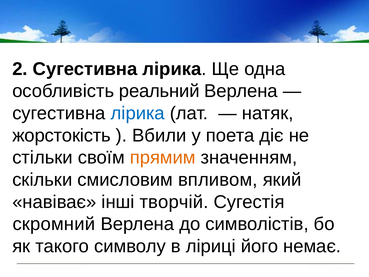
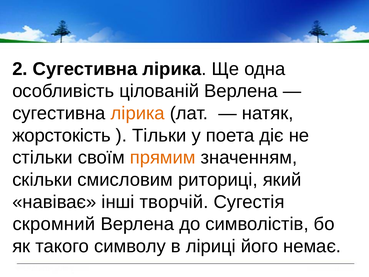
реальний: реальний -> цілованій (159, 91)
лірика colour: blue -> orange (138, 113)
Вбили: Вбили -> Тільки (159, 135)
впливом: впливом -> риториці (218, 180)
